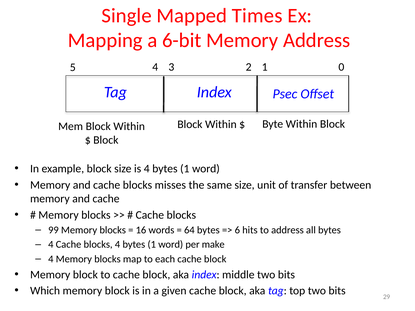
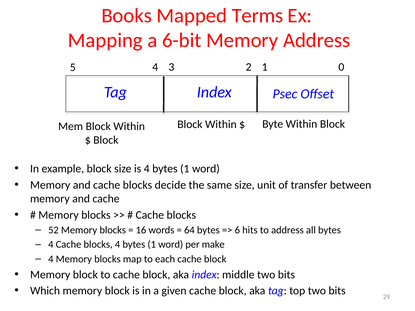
Single: Single -> Books (127, 16)
Times: Times -> Terms (257, 16)
misses: misses -> decide (170, 185)
99: 99 -> 52 (53, 230)
